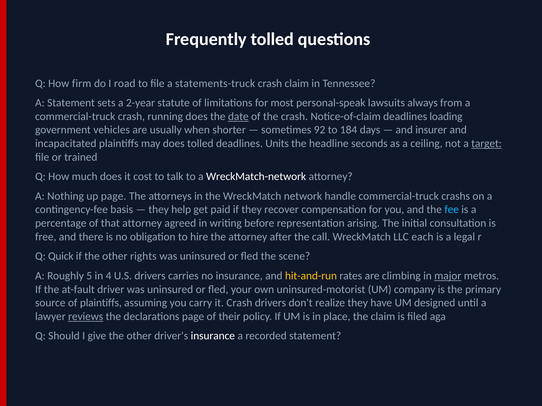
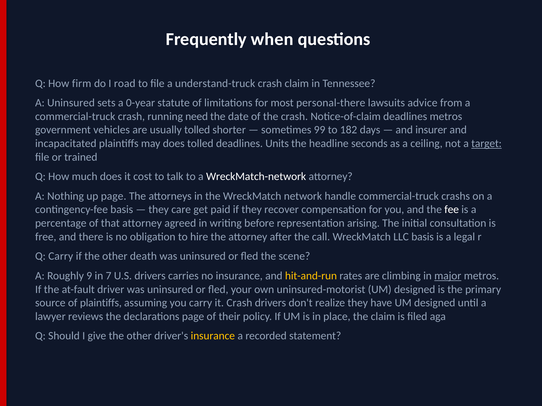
Frequently tolled: tolled -> when (272, 39)
statements-truck: statements-truck -> understand-truck (215, 83)
A Statement: Statement -> Uninsured (71, 103)
2-year: 2-year -> 0-year (141, 103)
personal-speak: personal-speak -> personal-there (331, 103)
always: always -> advice (422, 103)
running does: does -> need (197, 117)
date underline: present -> none (238, 117)
deadlines loading: loading -> metros (446, 117)
usually when: when -> tolled (197, 130)
92: 92 -> 99 (320, 130)
184: 184 -> 182 (349, 130)
help: help -> care (181, 210)
fee colour: light blue -> white (452, 210)
LLC each: each -> basis (423, 237)
Q Quick: Quick -> Carry (61, 257)
rights: rights -> death (143, 257)
5: 5 -> 9 (89, 276)
4: 4 -> 7 (109, 276)
uninsured-motorist UM company: company -> designed (415, 290)
reviews underline: present -> none (86, 317)
insurance colour: white -> yellow (213, 336)
